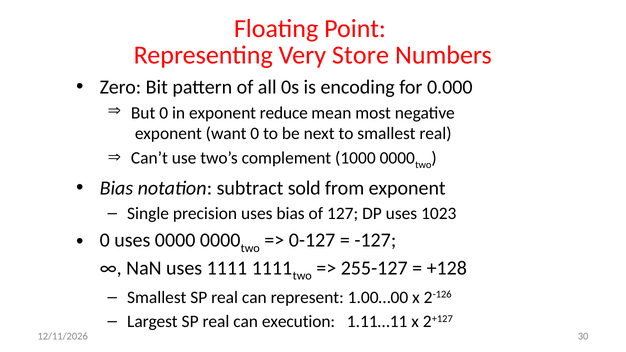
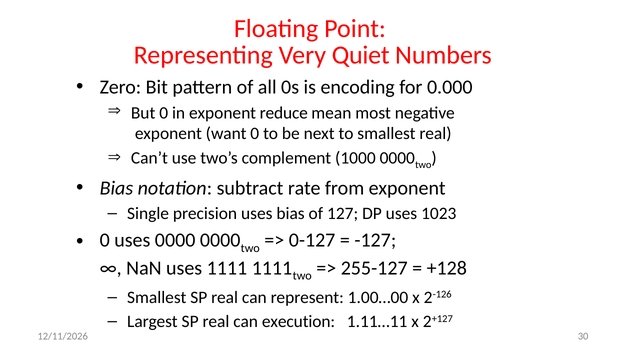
Store: Store -> Quiet (361, 55)
sold: sold -> rate (304, 188)
